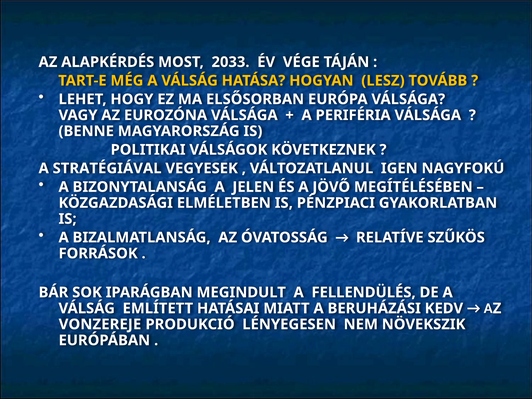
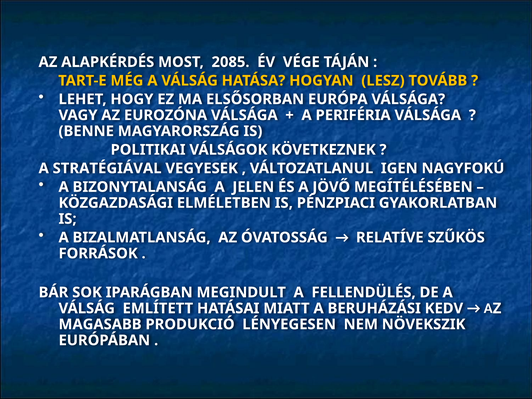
2033: 2033 -> 2085 (231, 62)
VONZEREJE: VONZEREJE -> MAGASABB (100, 324)
